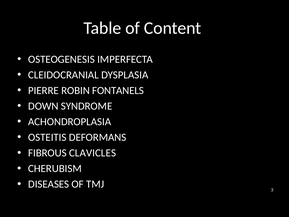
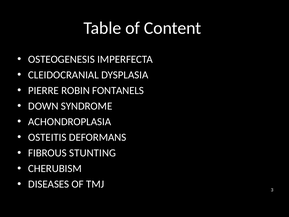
CLAVICLES: CLAVICLES -> STUNTING (93, 153)
